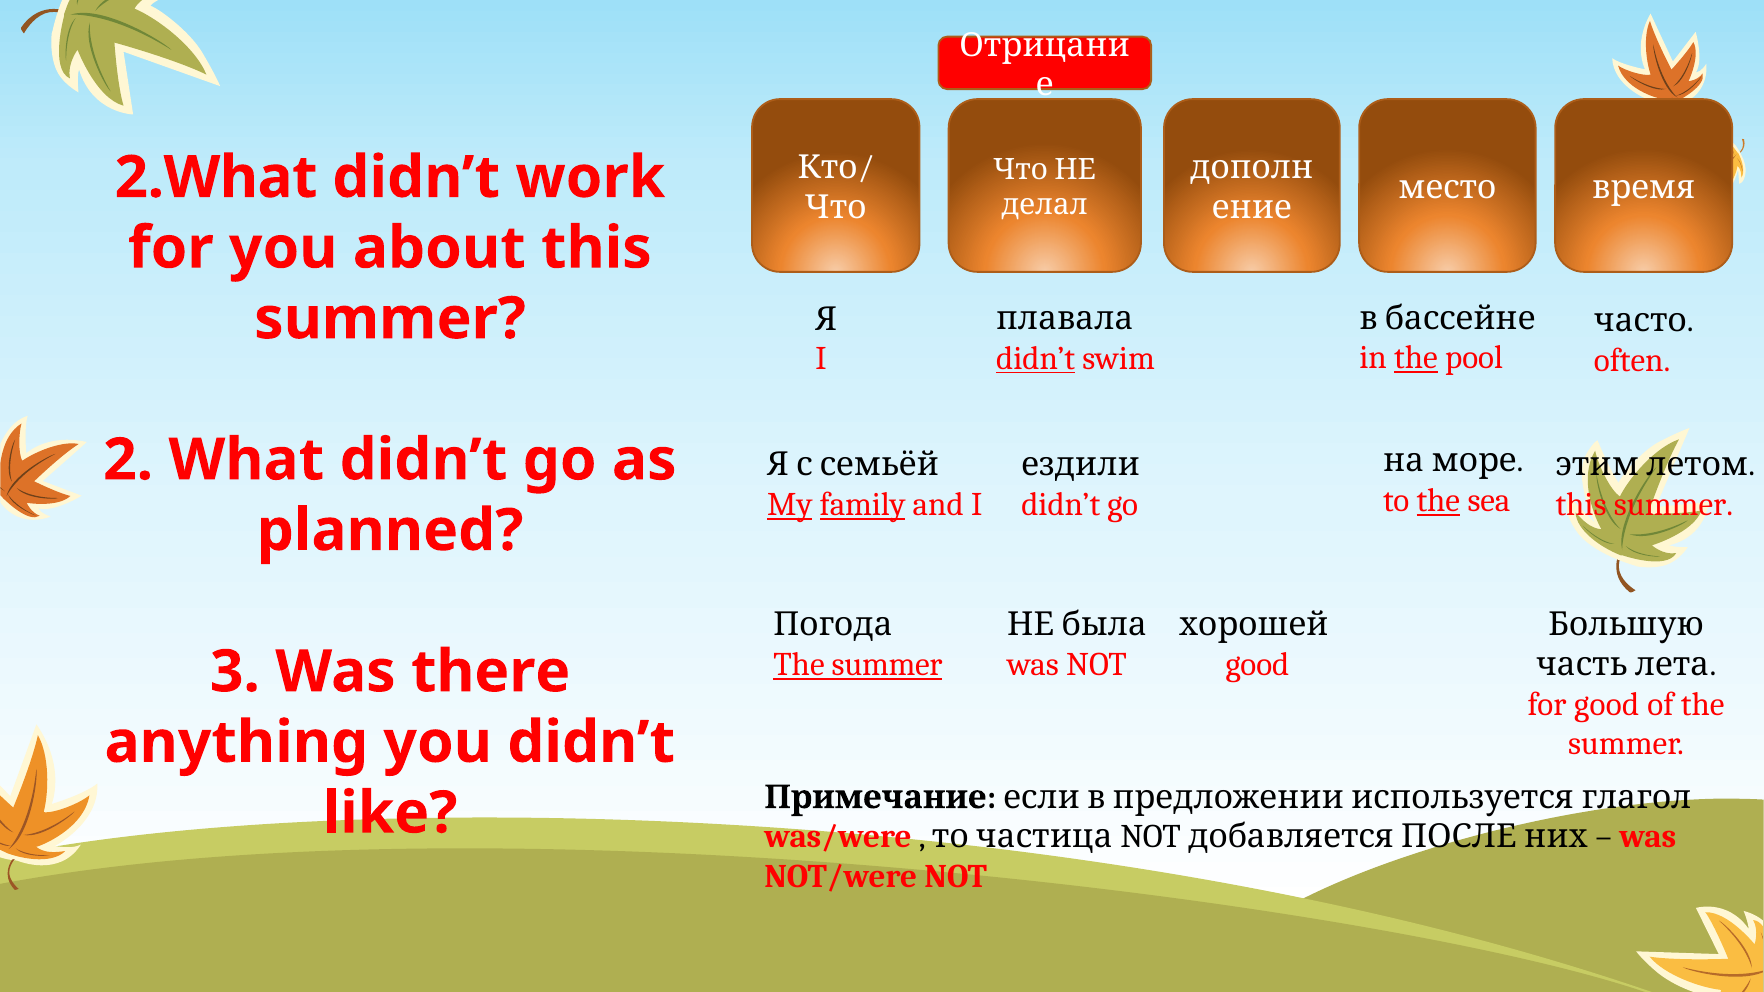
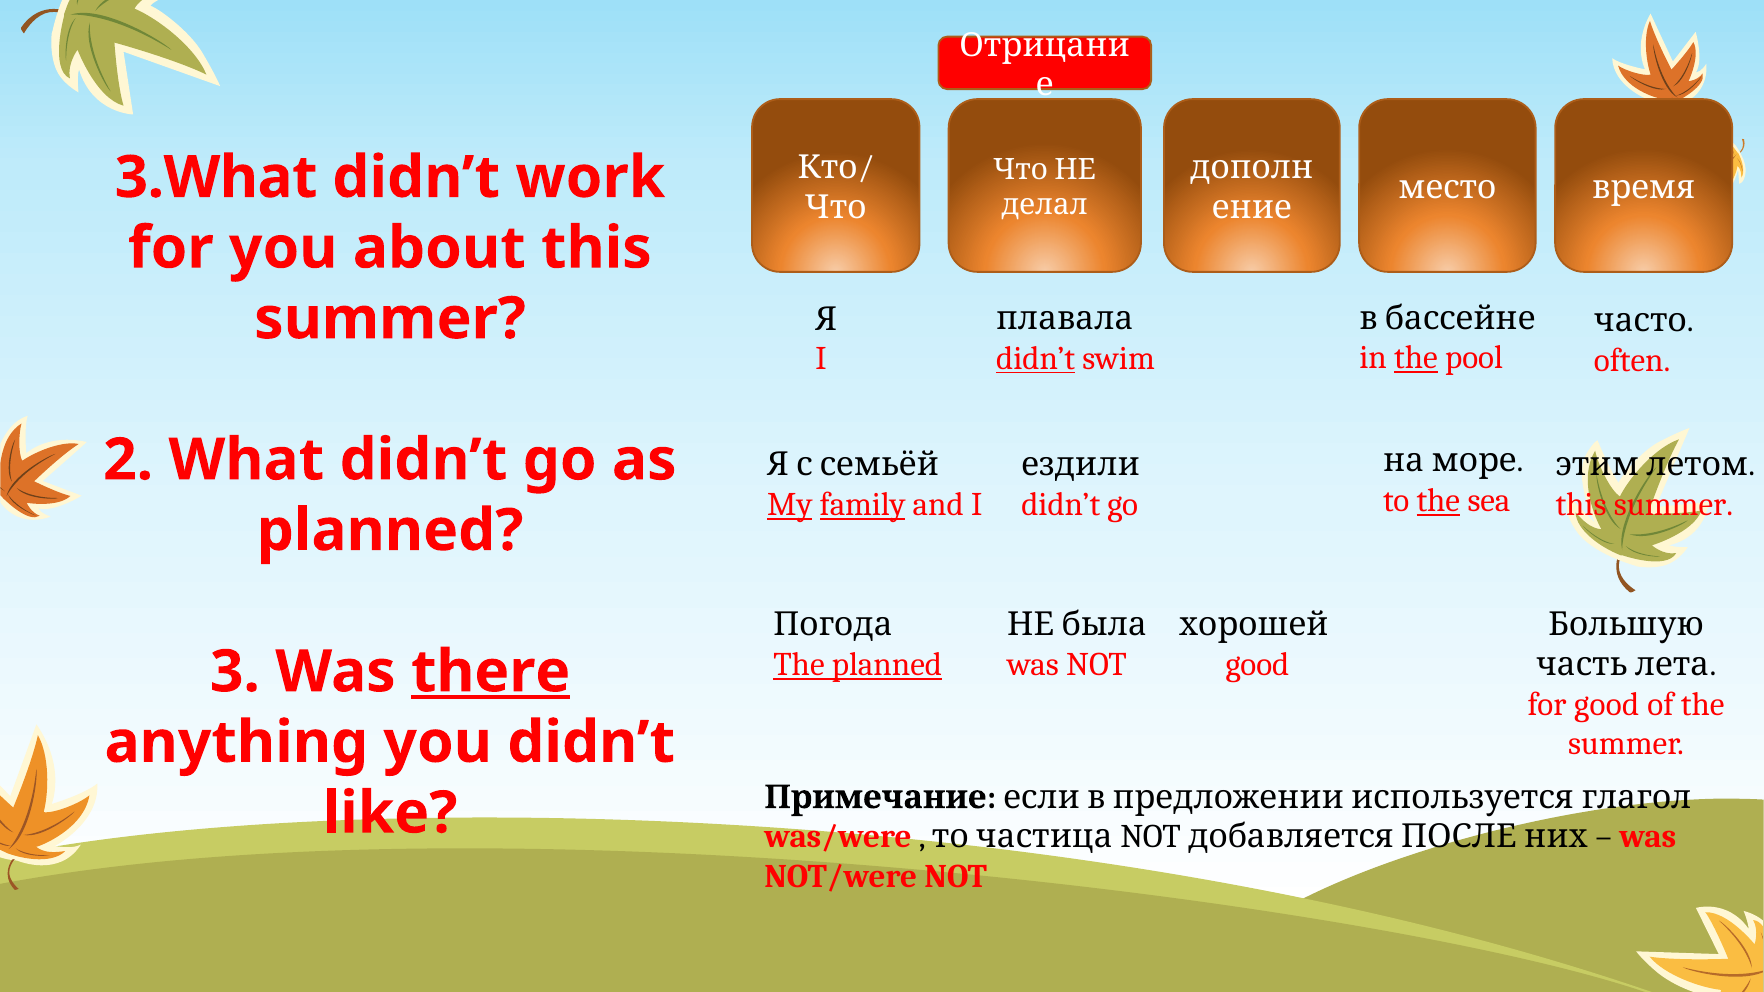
2.What: 2.What -> 3.What (216, 178)
summer: summer -> planned (887, 665)
there underline: none -> present (491, 672)
